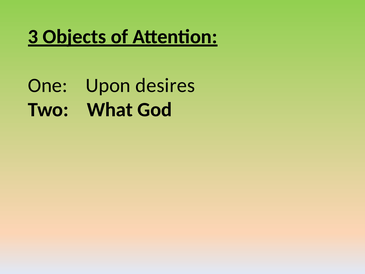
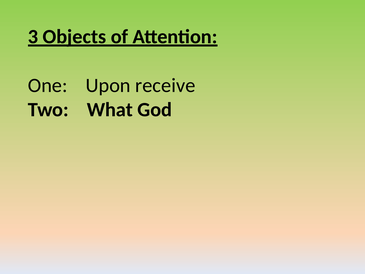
desires: desires -> receive (165, 85)
